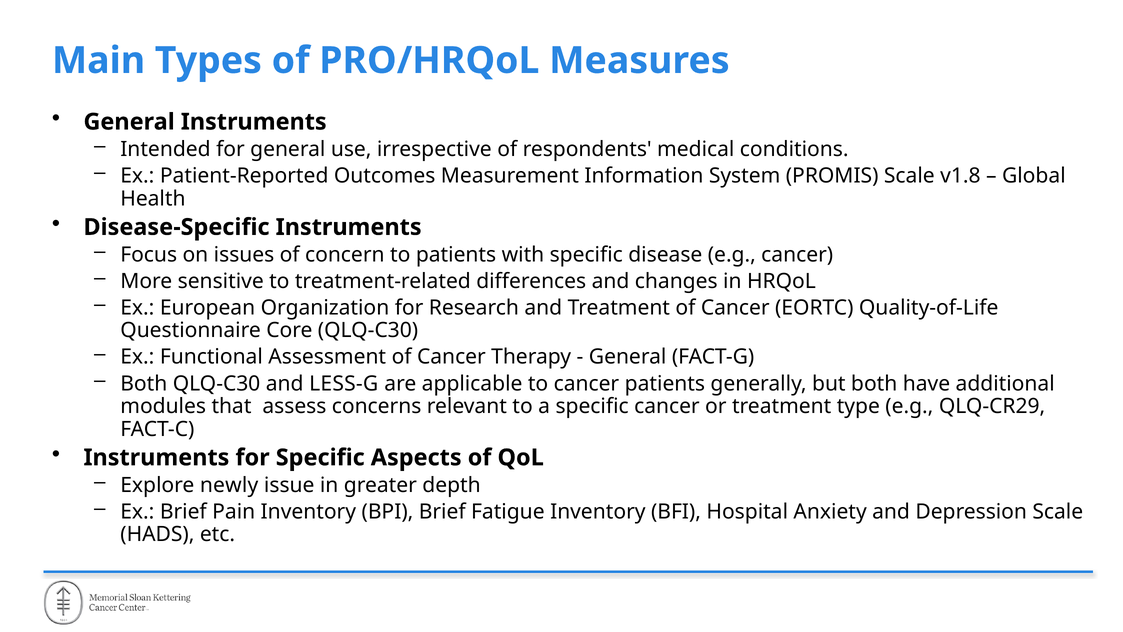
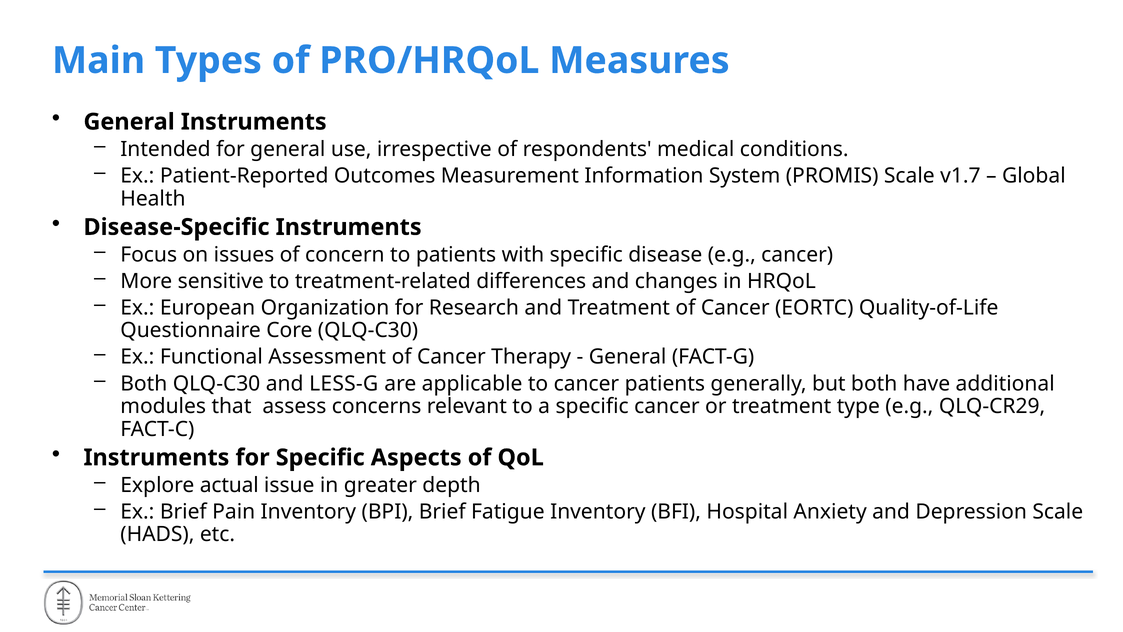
v1.8: v1.8 -> v1.7 (960, 176)
newly: newly -> actual (229, 485)
